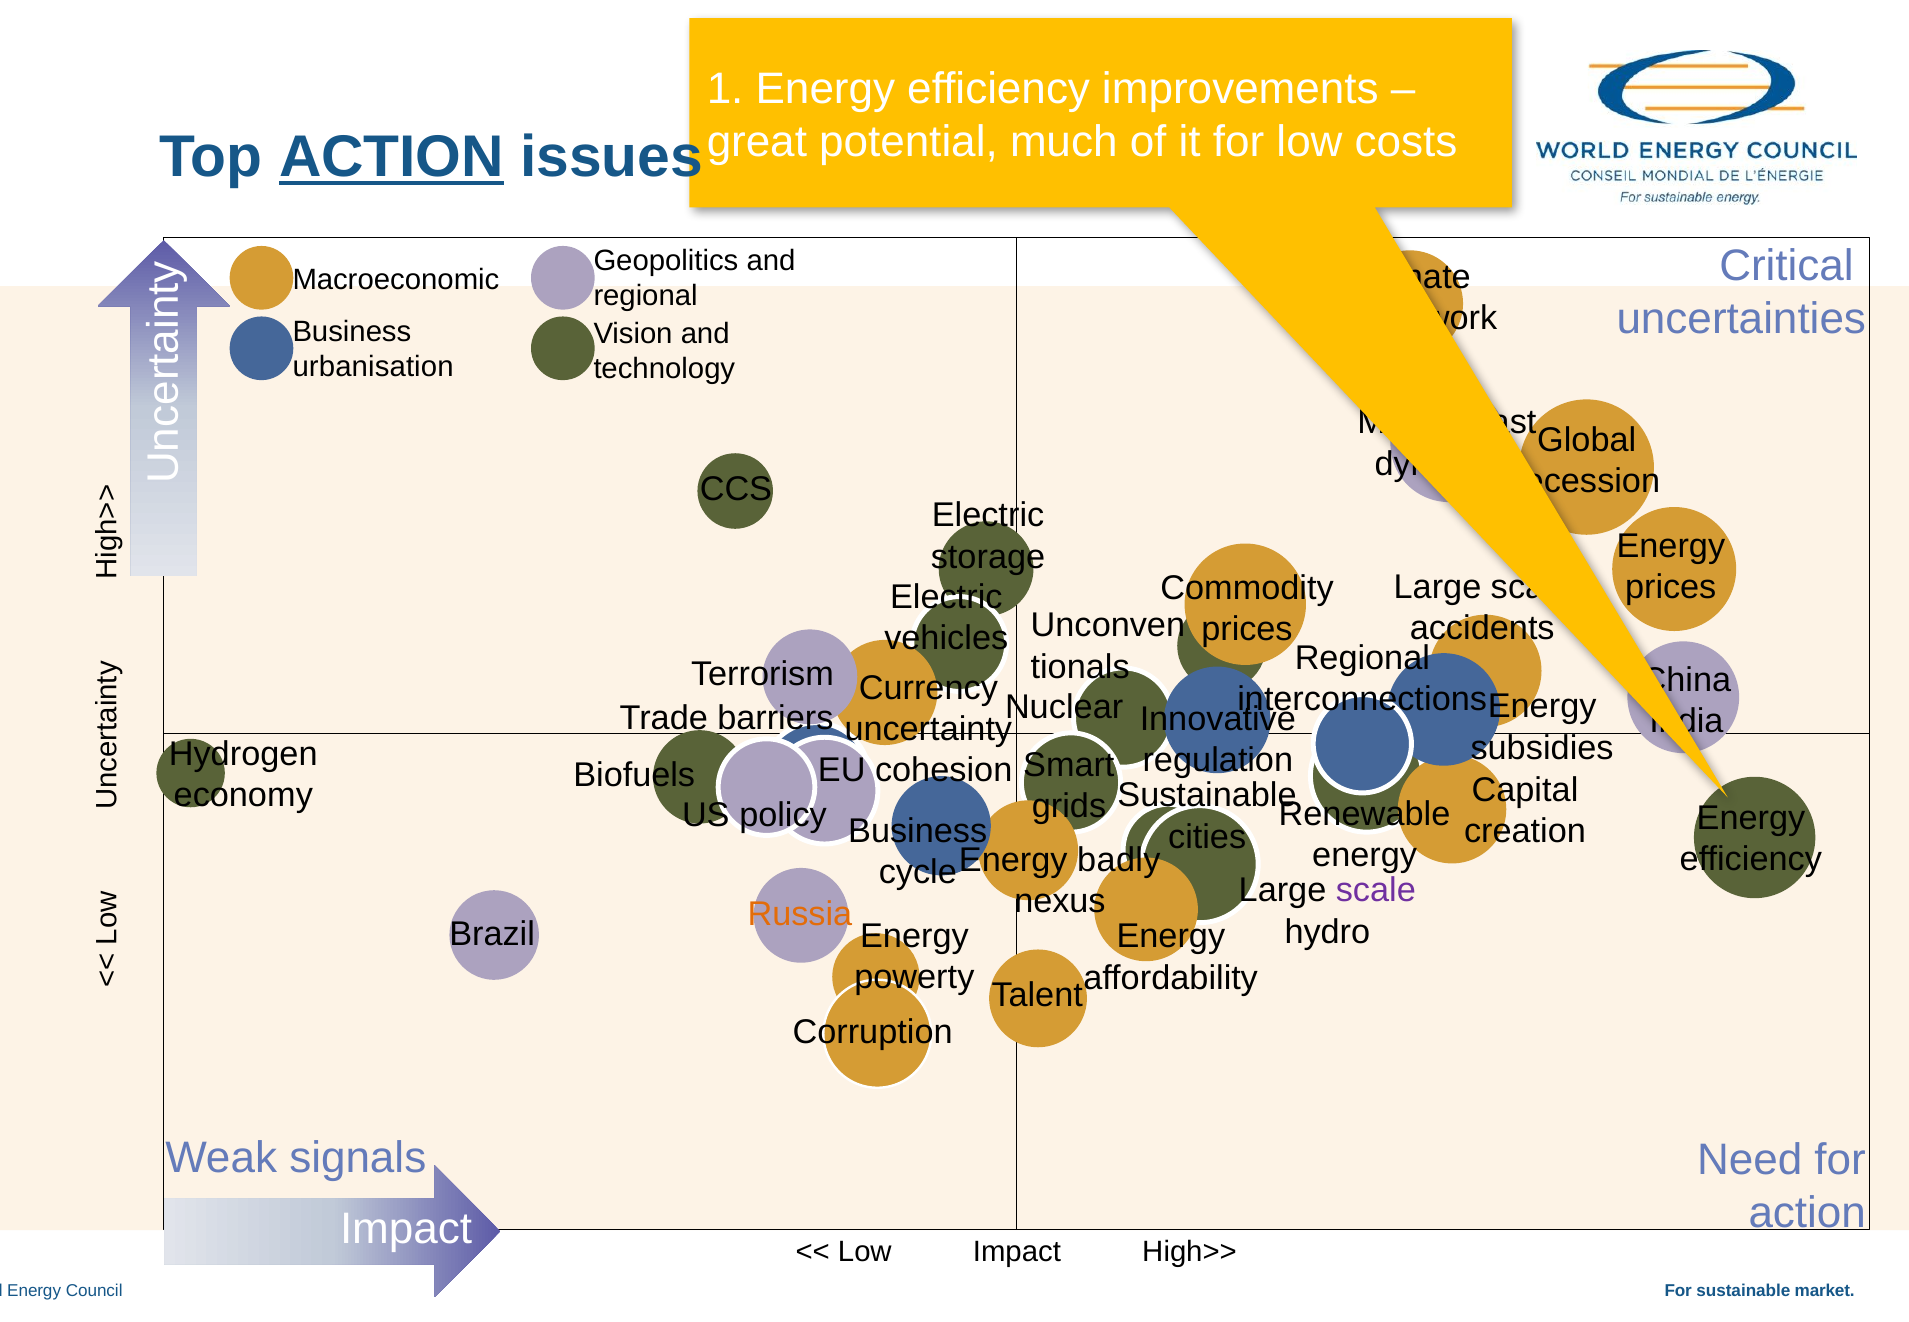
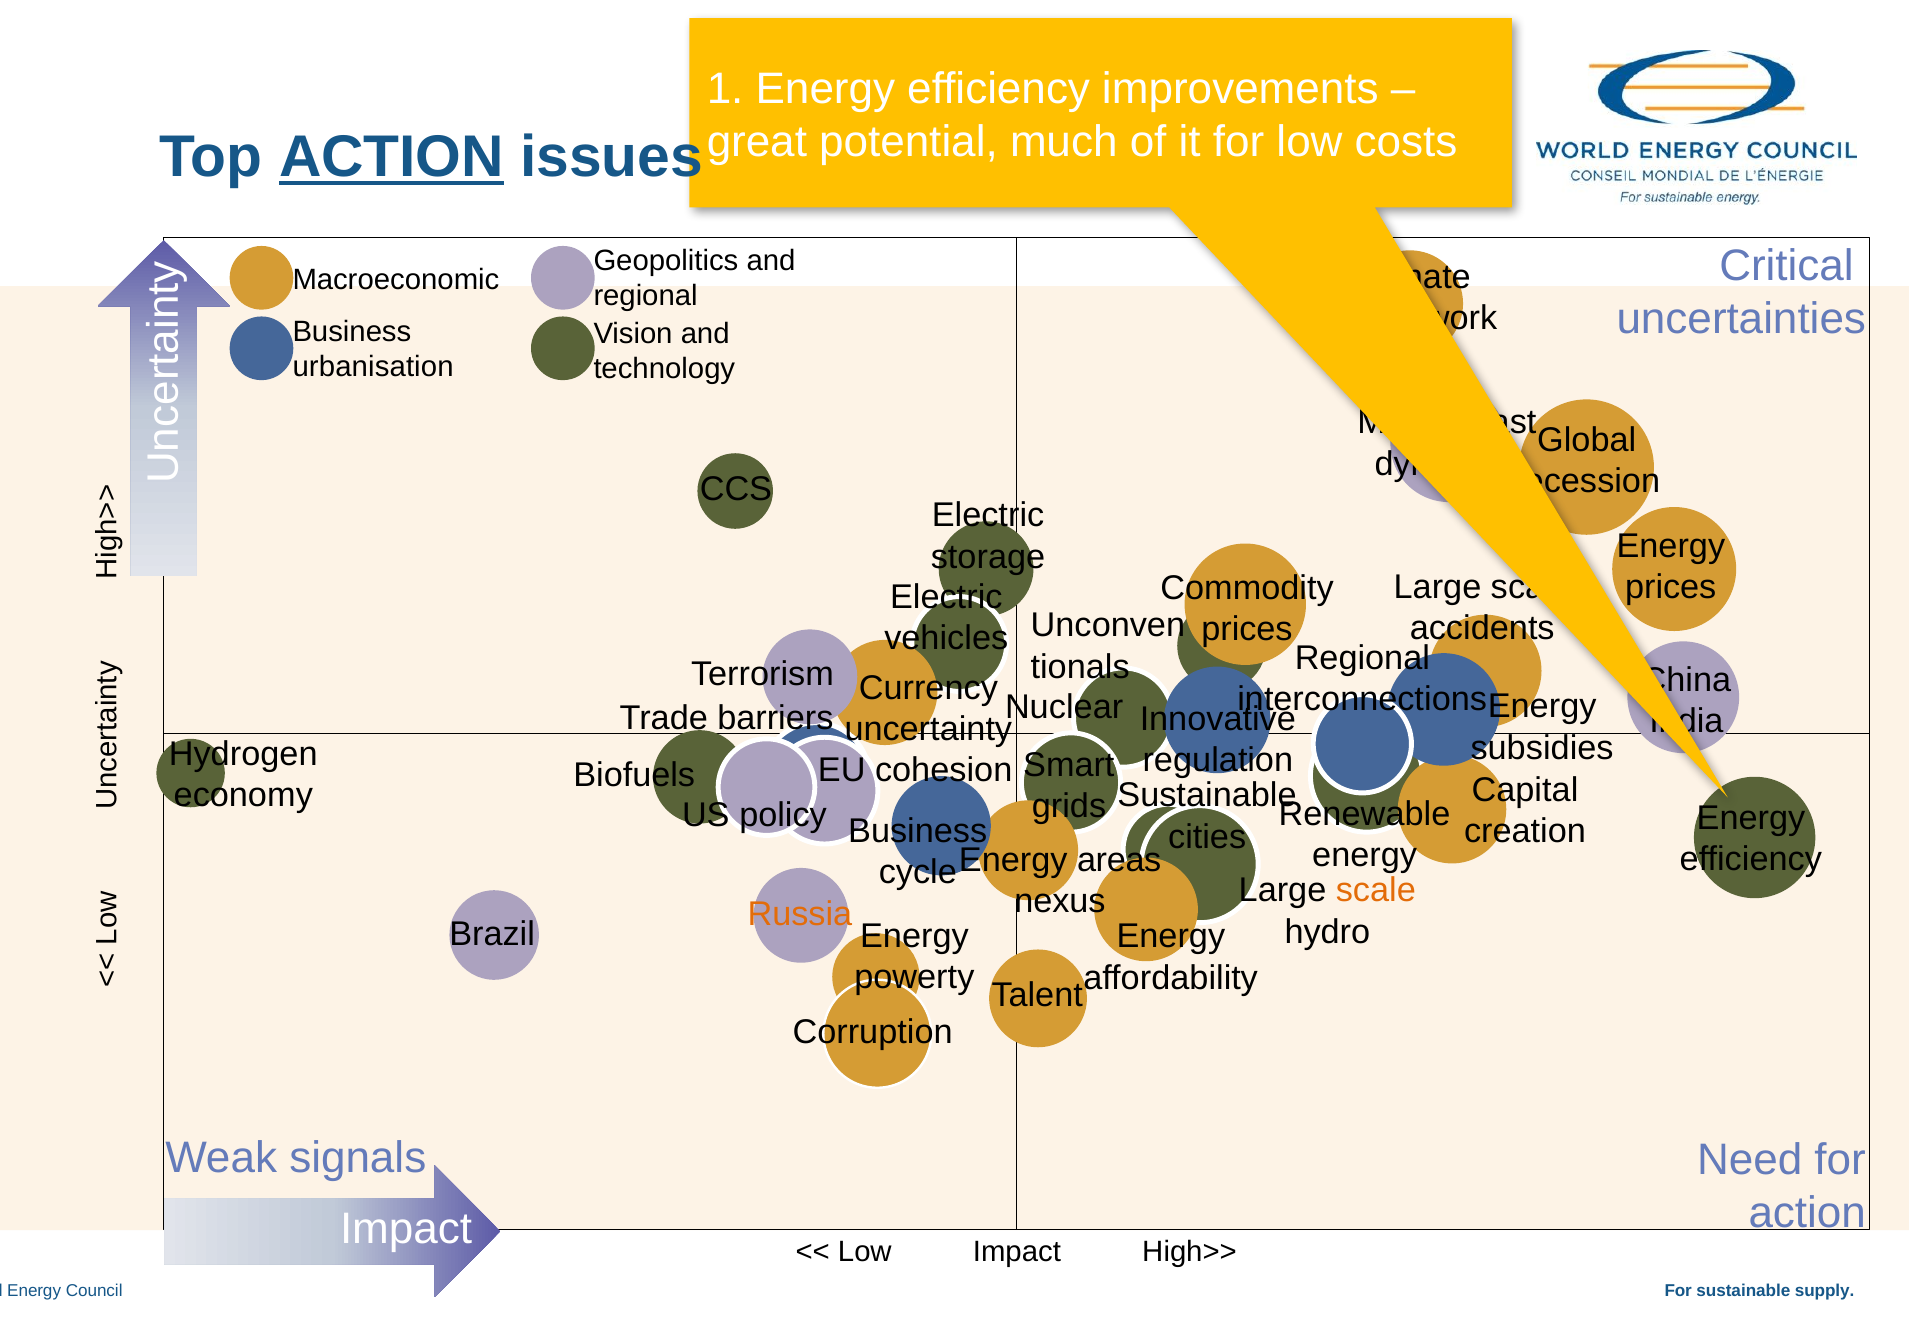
badly: badly -> areas (1119, 860)
scale colour: purple -> orange (1376, 890)
market: market -> supply (1825, 1290)
